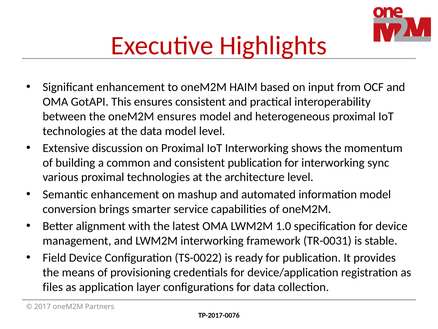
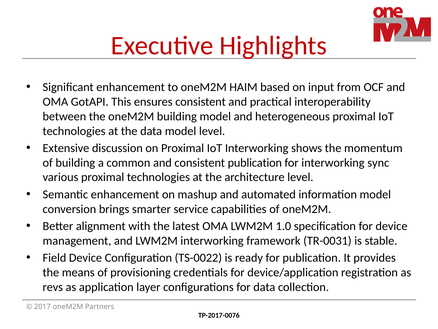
oneM2M ensures: ensures -> building (177, 116)
files: files -> revs (53, 287)
